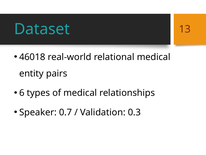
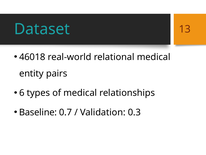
Speaker: Speaker -> Baseline (38, 112)
